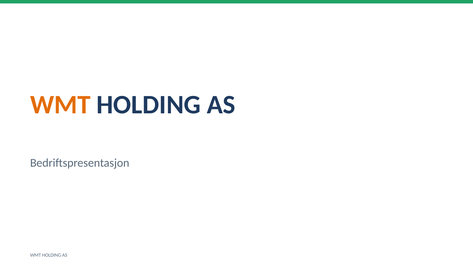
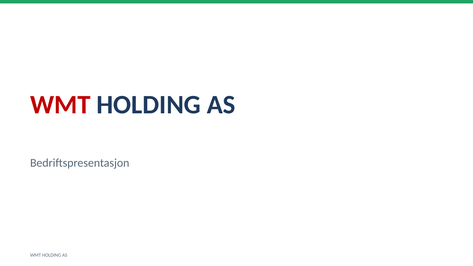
WMT colour: orange -> red (60, 105)
